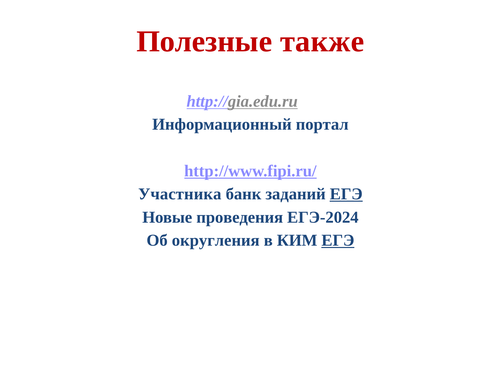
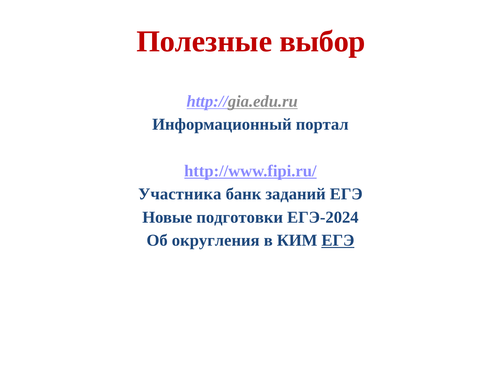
также: также -> выбор (322, 41)
ЕГЭ underline: present -> none (346, 194)
проведения: проведения -> подготовки (240, 217)
